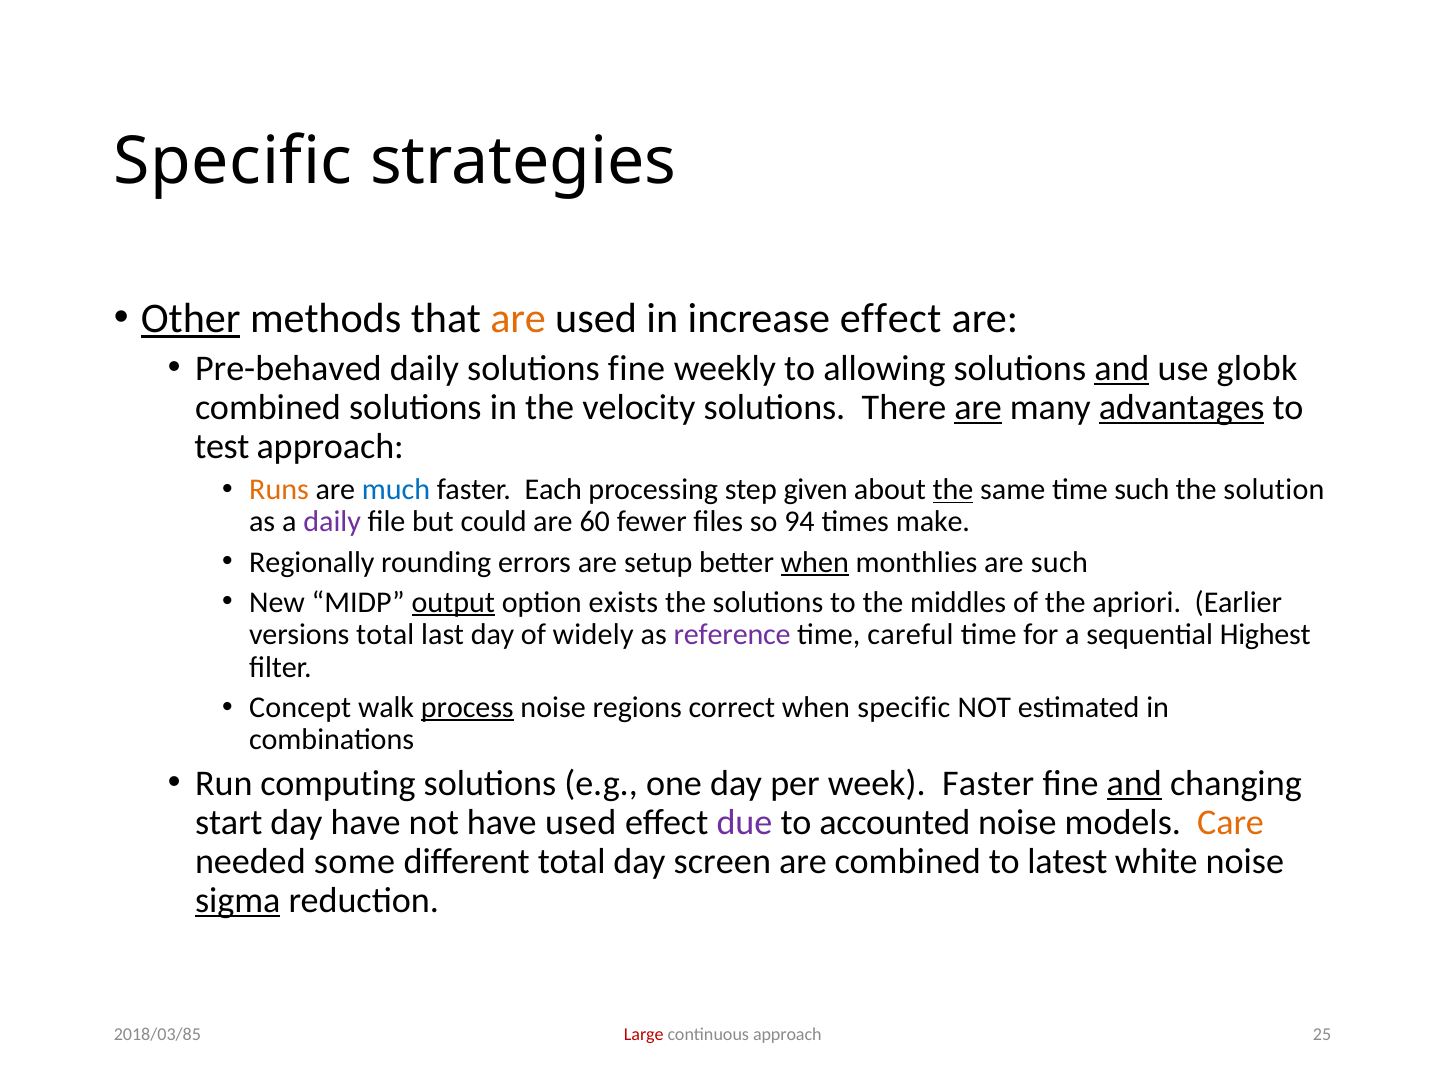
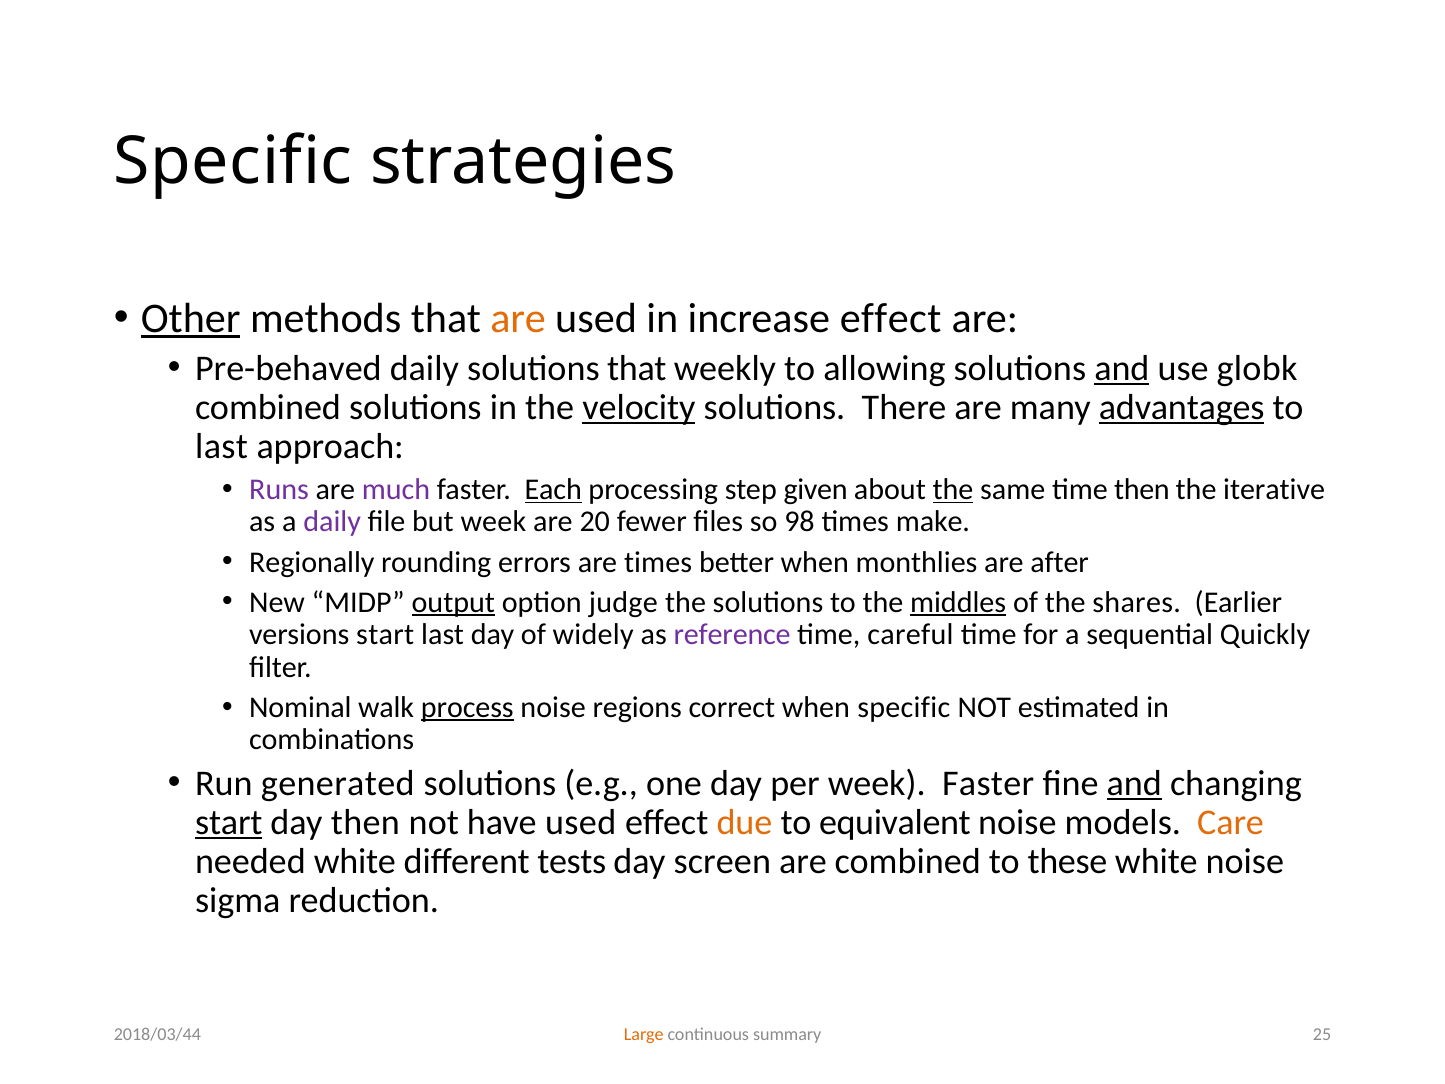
solutions fine: fine -> that (637, 368)
velocity underline: none -> present (639, 407)
are underline: present -> none (978, 407)
test: test -> last (222, 446)
Runs colour: orange -> purple (279, 489)
much colour: blue -> purple (396, 489)
Each underline: none -> present (553, 489)
time such: such -> then (1142, 489)
solution: solution -> iterative (1274, 489)
but could: could -> week (493, 522)
60: 60 -> 20 (595, 522)
94: 94 -> 98 (799, 522)
are setup: setup -> times (658, 562)
when underline: present -> none (815, 562)
are such: such -> after (1060, 562)
exists: exists -> judge (623, 602)
middles underline: none -> present (958, 602)
apriori: apriori -> shares (1137, 602)
versions total: total -> start (385, 635)
Highest: Highest -> Quickly (1265, 635)
Concept: Concept -> Nominal (300, 707)
computing: computing -> generated (338, 783)
start underline: none -> present (229, 822)
day have: have -> then (365, 822)
due colour: purple -> orange (744, 822)
accounted: accounted -> equivalent (895, 822)
needed some: some -> white (355, 861)
different total: total -> tests (572, 861)
latest: latest -> these (1067, 861)
sigma underline: present -> none (238, 900)
Large colour: red -> orange (644, 1034)
continuous approach: approach -> summary (787, 1034)
2018/03/85: 2018/03/85 -> 2018/03/44 (157, 1035)
